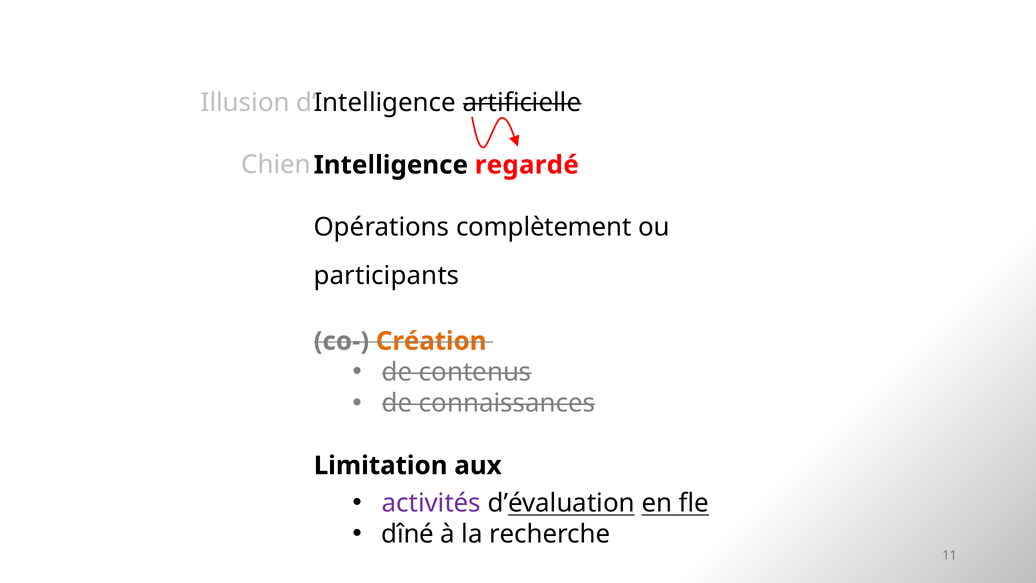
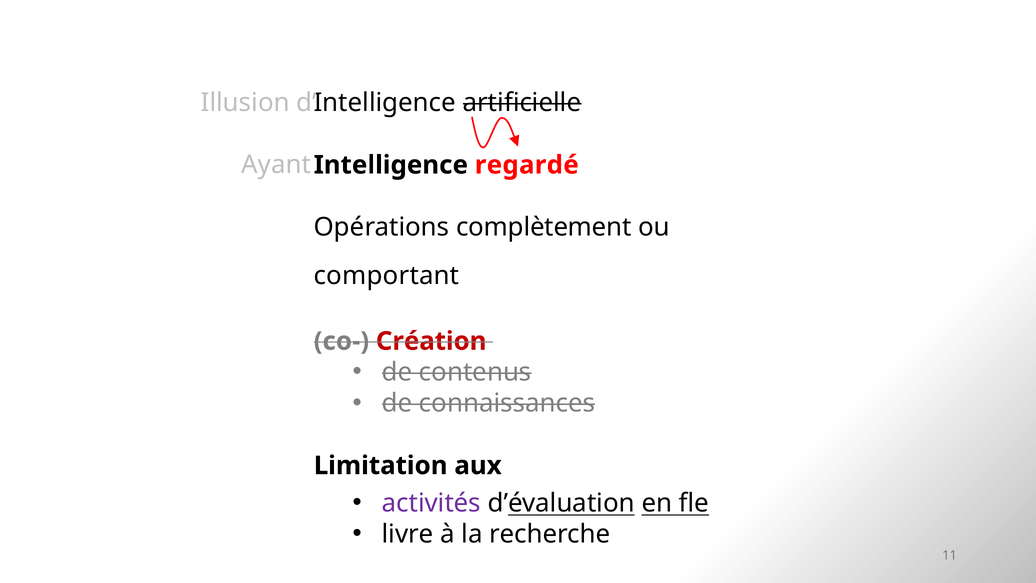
Chien: Chien -> Ayant (276, 165)
participants: participants -> comportant (387, 275)
Création colour: orange -> red (431, 341)
dîné: dîné -> livre (408, 534)
